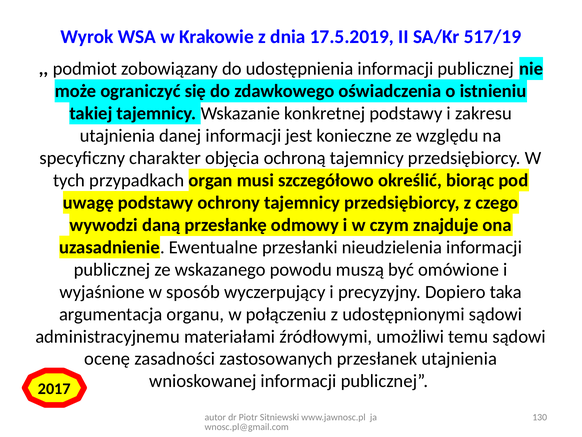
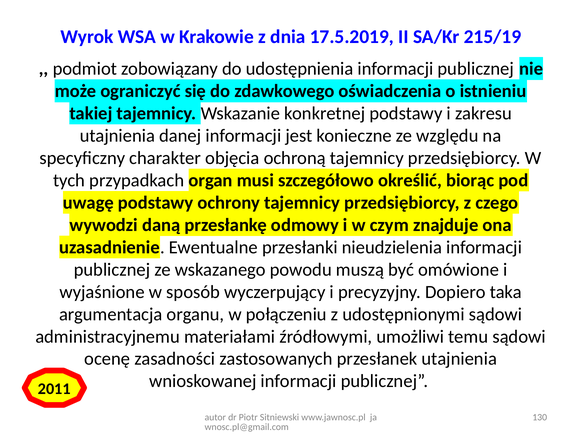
517/19: 517/19 -> 215/19 (492, 37)
2017: 2017 -> 2011 (54, 388)
